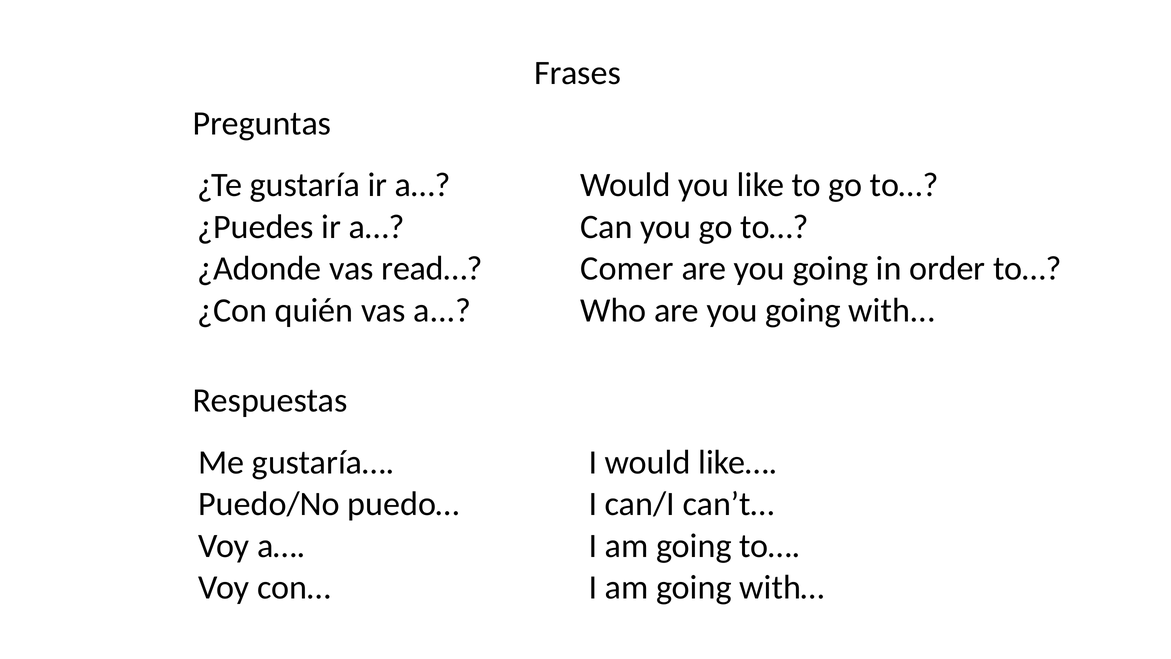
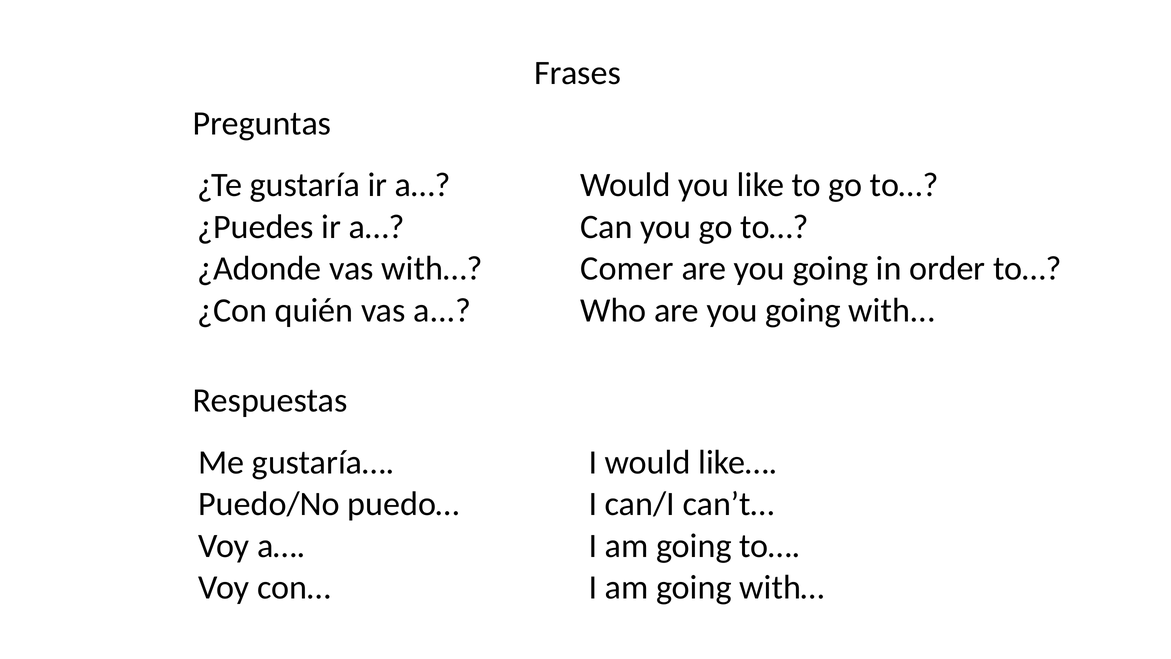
vas read…: read… -> with… (432, 269)
